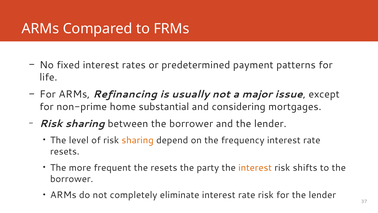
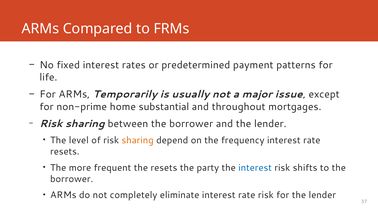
Refinancing: Refinancing -> Temporarily (125, 94)
considering: considering -> throughout (239, 106)
interest colour: orange -> blue (255, 167)
